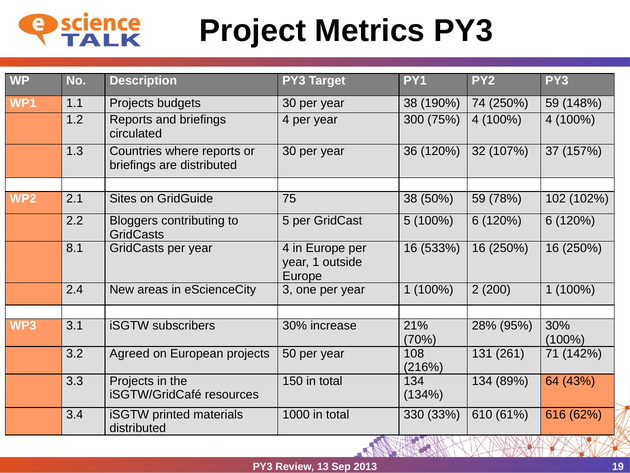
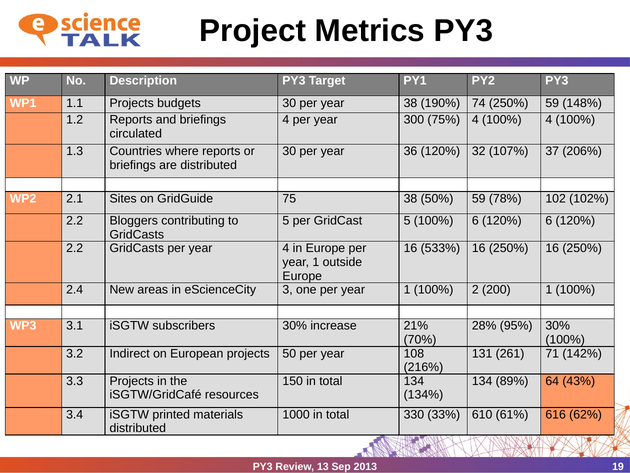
157%: 157% -> 206% (582, 151)
8.1: 8.1 -> 2.2 (75, 248)
Agreed: Agreed -> Indirect (130, 353)
